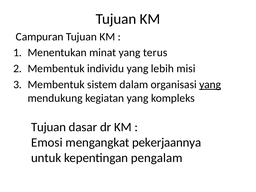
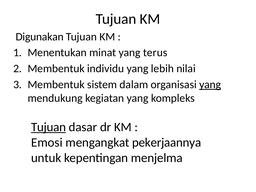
Campuran: Campuran -> Digunakan (40, 37)
misi: misi -> nilai (186, 69)
Tujuan underline: none -> present (49, 127)
pengalam: pengalam -> menjelma (157, 158)
